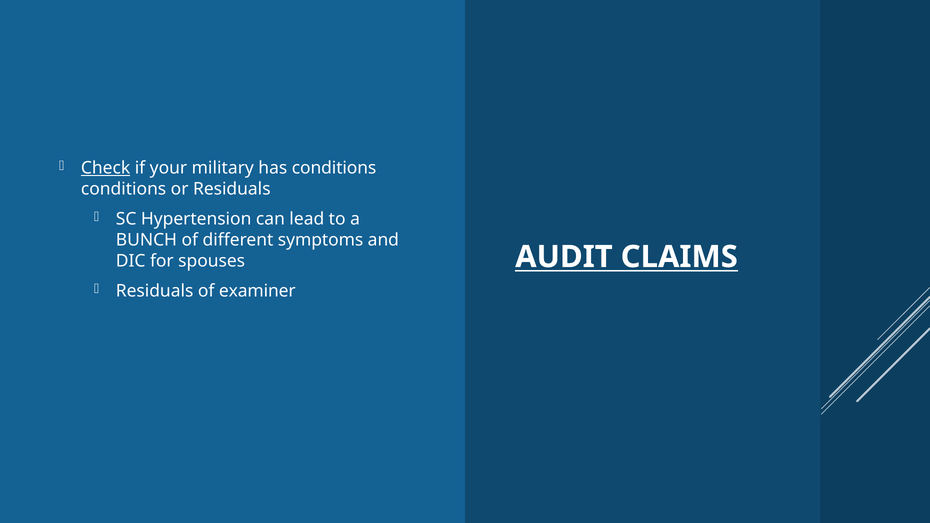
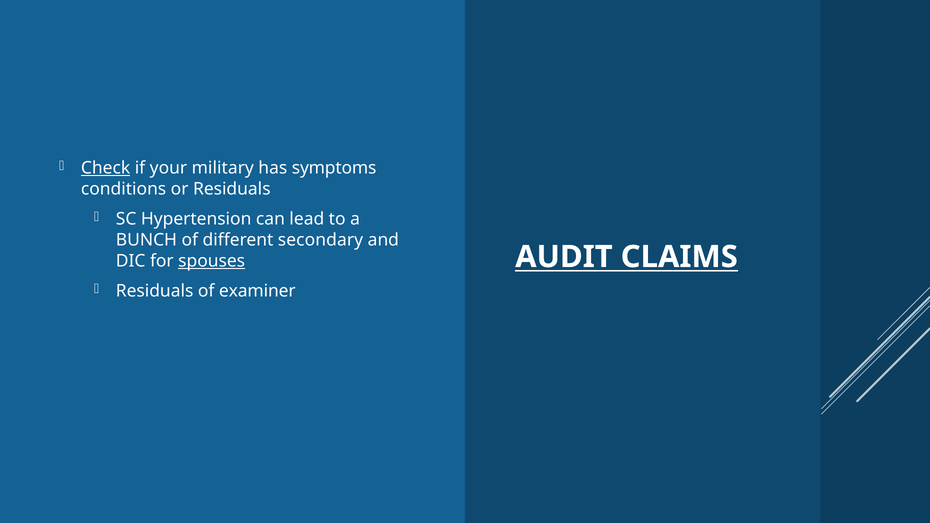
has conditions: conditions -> symptoms (334, 168)
symptoms: symptoms -> secondary (320, 240)
spouses underline: none -> present (212, 261)
